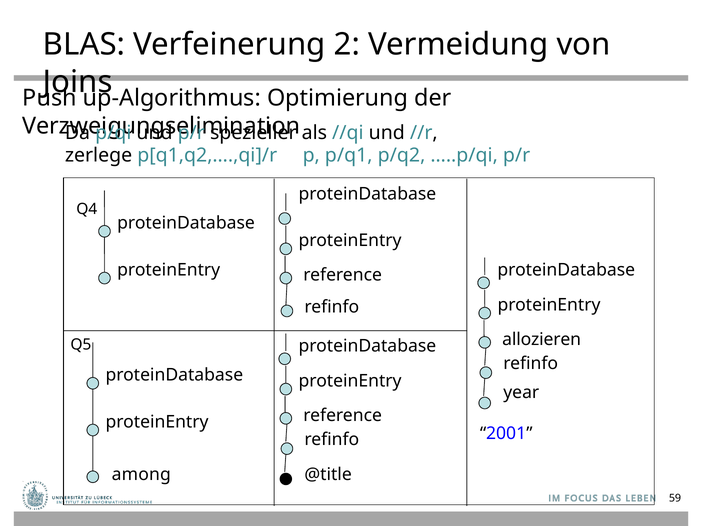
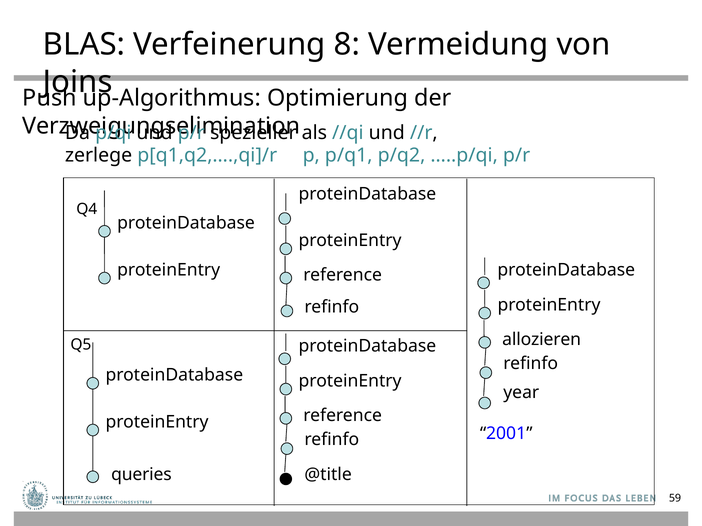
2: 2 -> 8 (347, 44)
among: among -> queries (141, 475)
